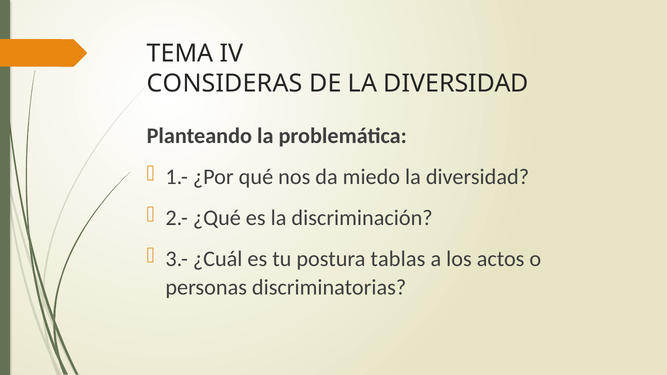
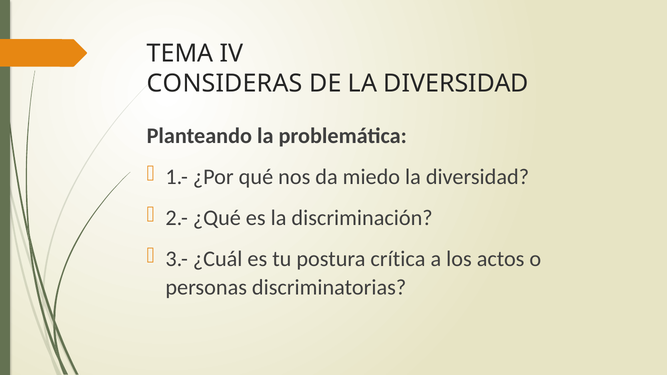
tablas: tablas -> crítica (398, 259)
